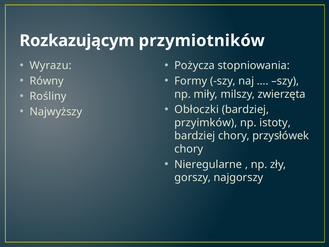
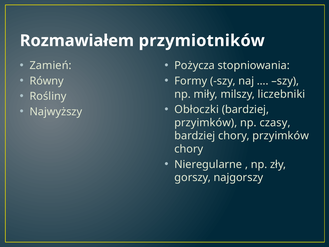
Rozkazującym: Rozkazującym -> Rozmawiałem (77, 41)
Wyrazu: Wyrazu -> Zamień (51, 66)
zwierzęta: zwierzęta -> liczebniki (282, 94)
istoty: istoty -> czasy (275, 123)
chory przysłówek: przysłówek -> przyimków (281, 136)
